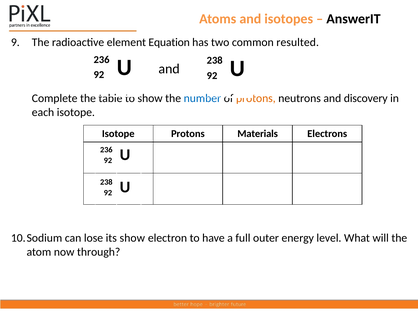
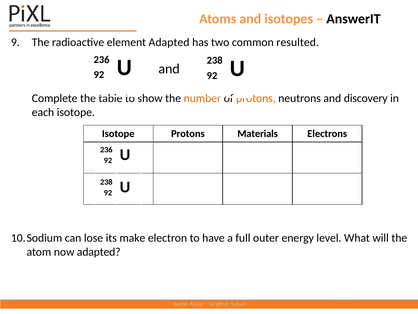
element Equation: Equation -> Adapted (169, 42)
number colour: blue -> orange (202, 98)
its show: show -> make (132, 238)
now through: through -> adapted (99, 251)
